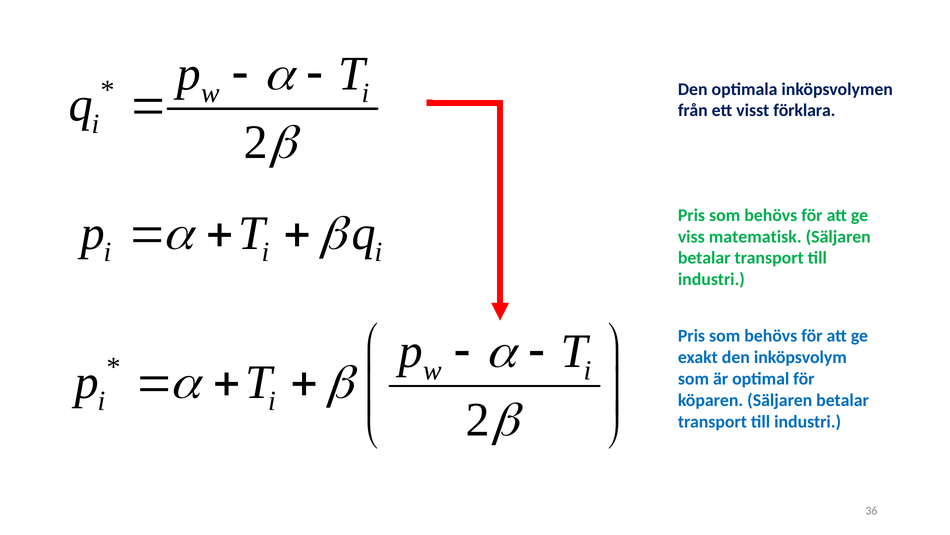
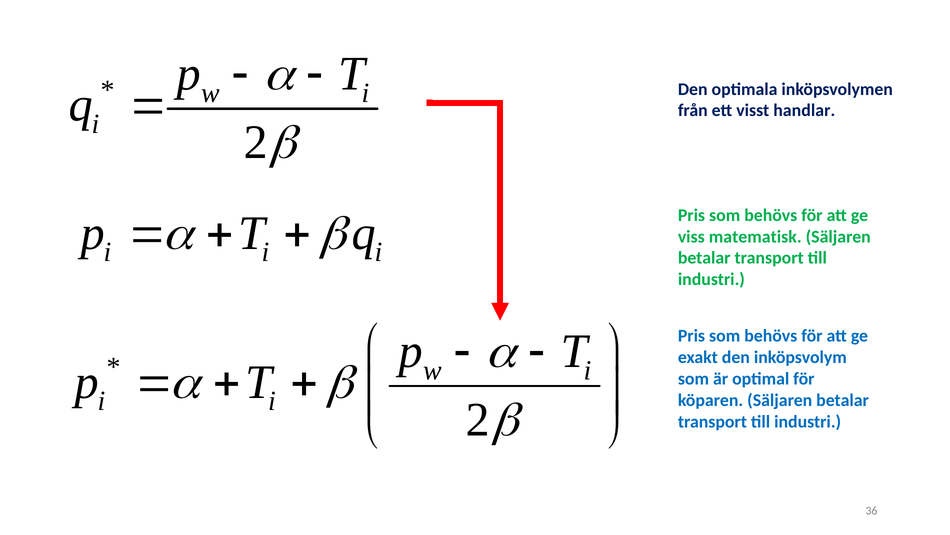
förklara: förklara -> handlar (804, 110)
